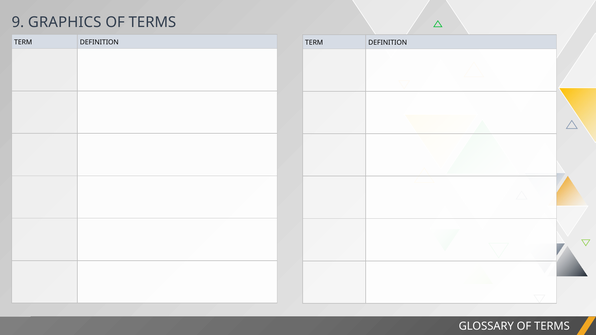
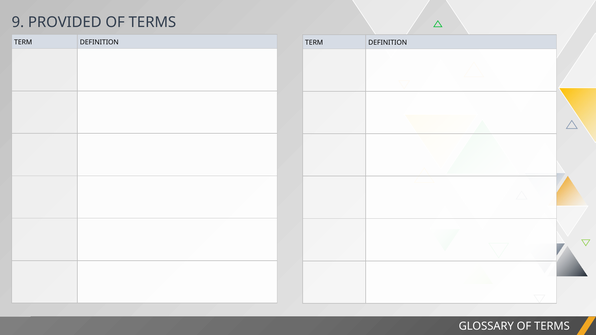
GRAPHICS: GRAPHICS -> PROVIDED (65, 22)
